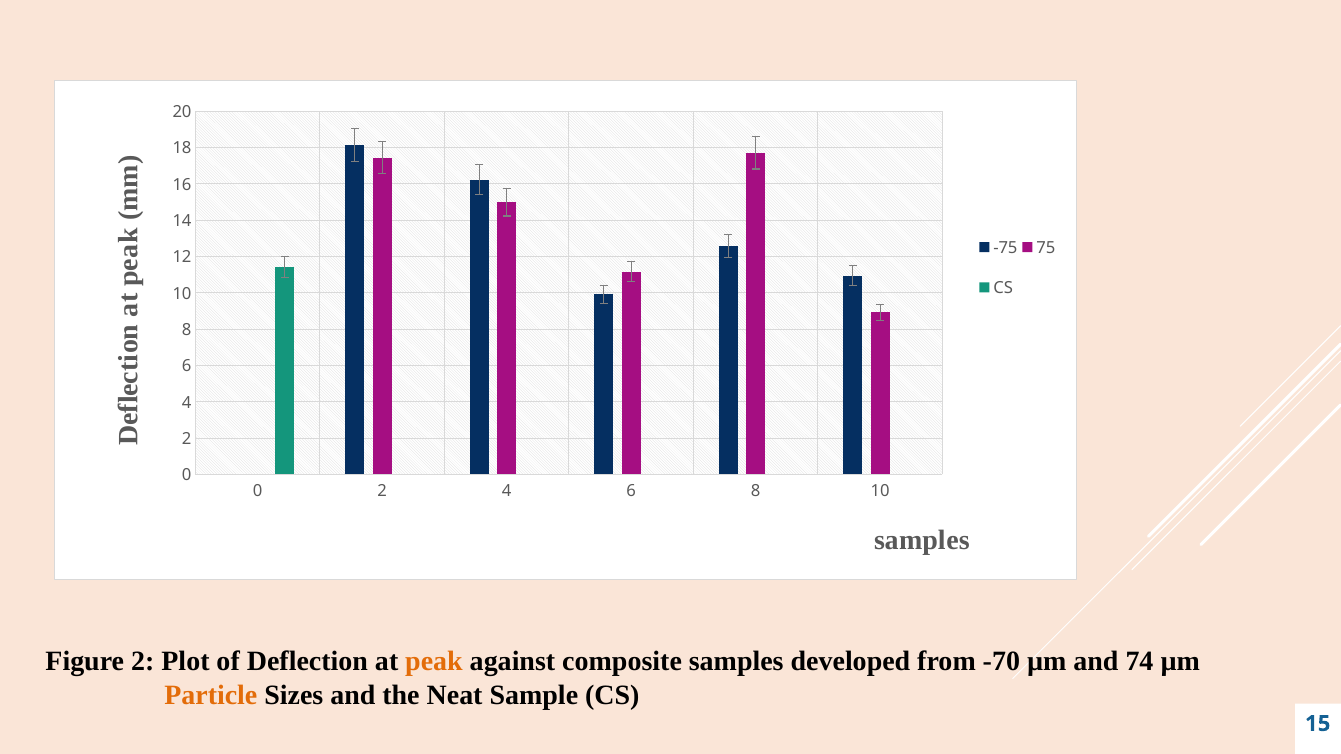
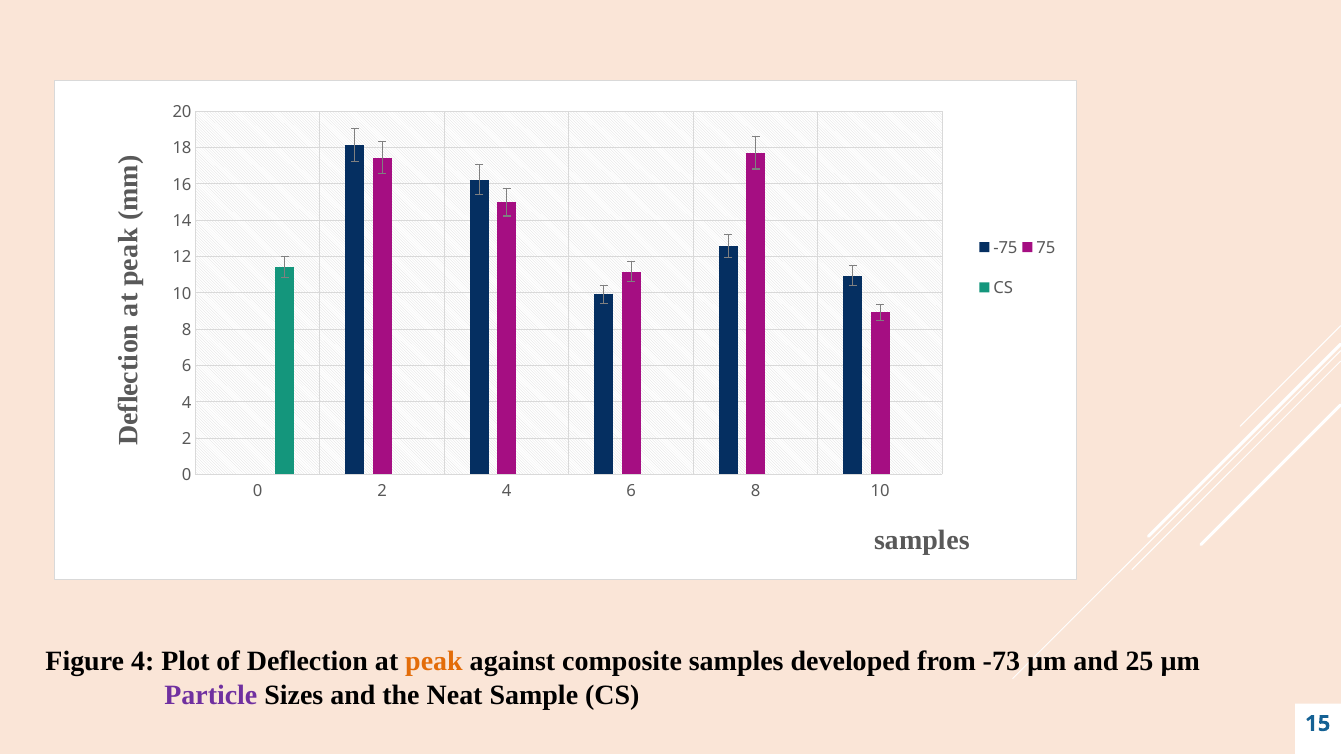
Figure 2: 2 -> 4 (143, 662)
-70: -70 -> -73 (1001, 662)
74: 74 -> 25 (1140, 662)
Particle colour: orange -> purple (211, 695)
